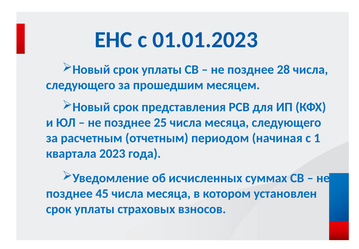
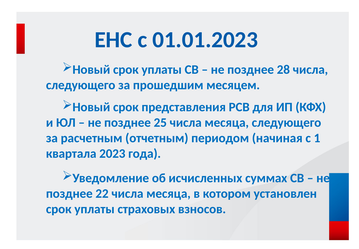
45: 45 -> 22 (102, 193)
